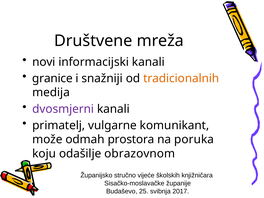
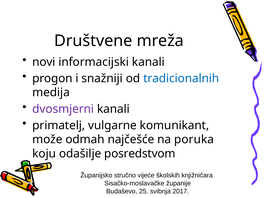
granice: granice -> progon (52, 78)
tradicionalnih colour: orange -> blue (181, 78)
prostora: prostora -> najčešće (131, 139)
obrazovnom: obrazovnom -> posredstvom (140, 154)
